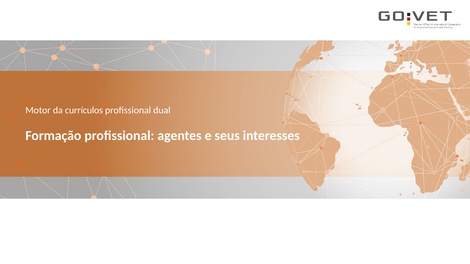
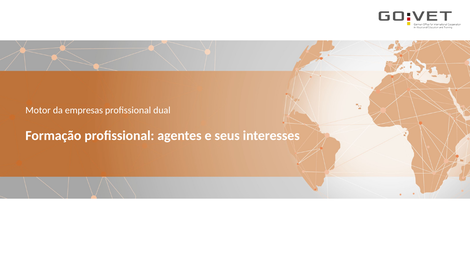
currículos: currículos -> empresas (84, 110)
